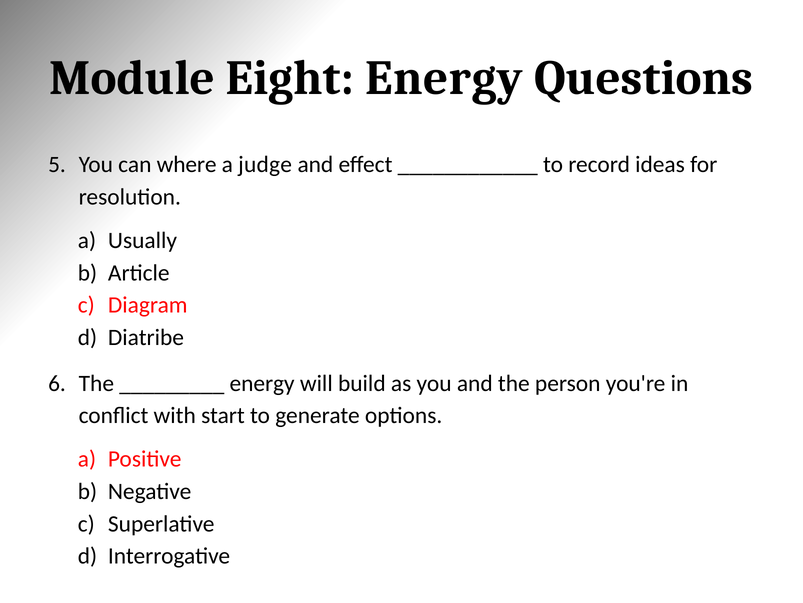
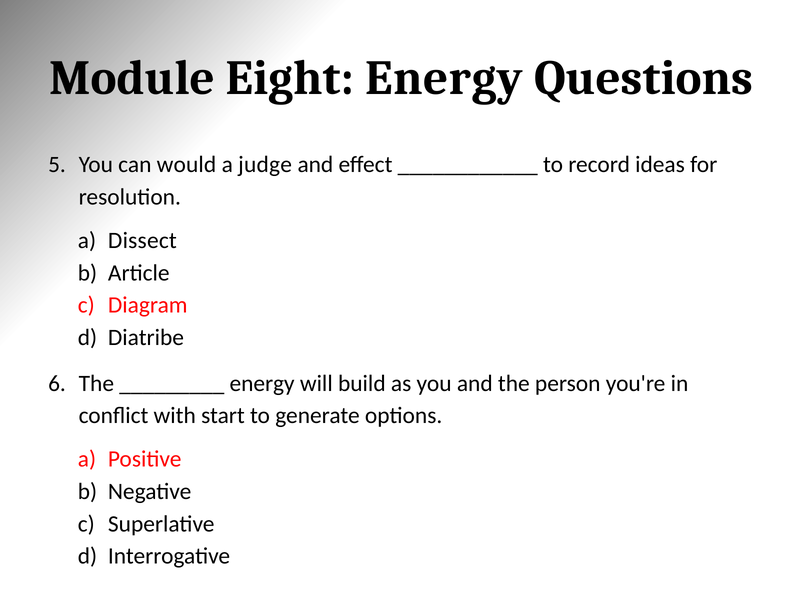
where: where -> would (186, 164)
Usually: Usually -> Dissect (142, 240)
